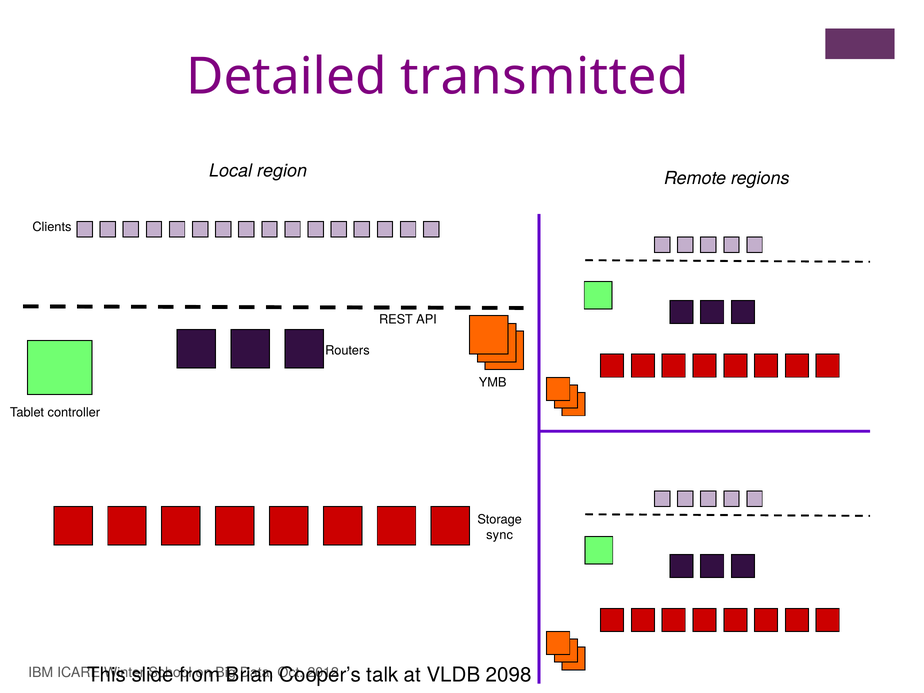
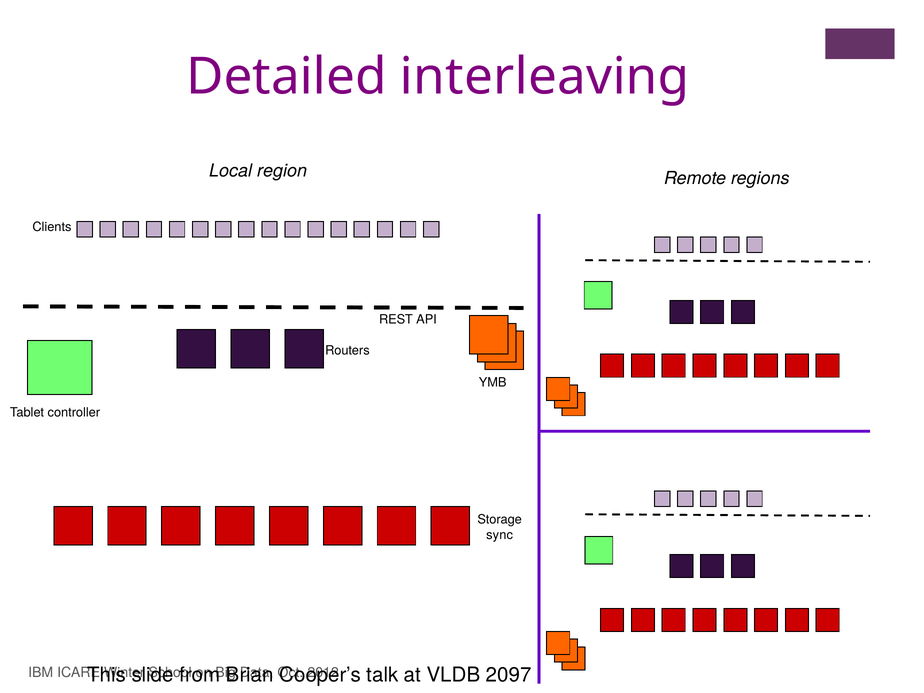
transmitted: transmitted -> interleaving (545, 77)
2098: 2098 -> 2097 (509, 675)
